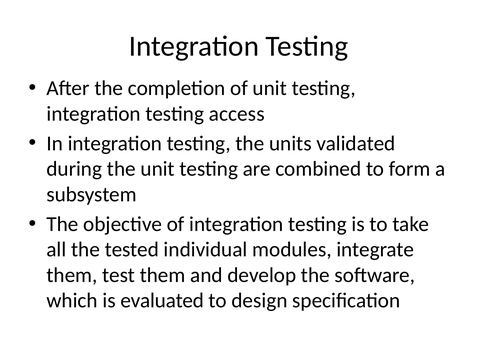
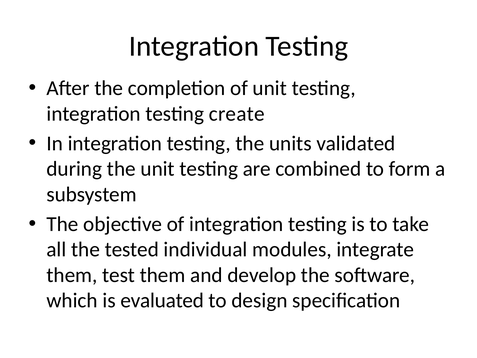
access: access -> create (237, 114)
